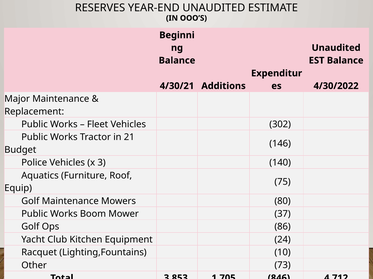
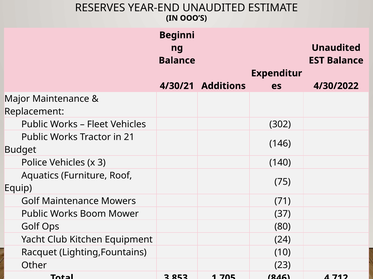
80: 80 -> 71 (283, 201)
86: 86 -> 80 (283, 227)
73: 73 -> 23 (283, 266)
